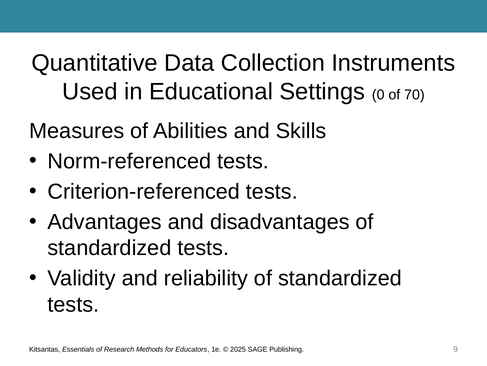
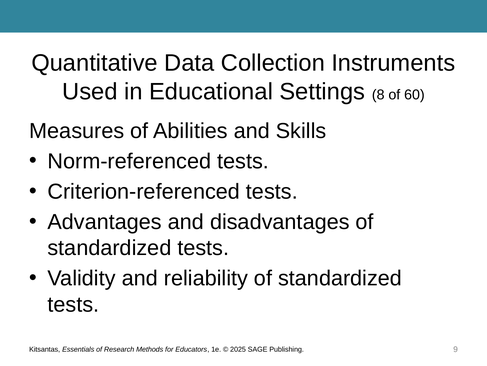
0: 0 -> 8 (378, 94)
70: 70 -> 60 (414, 94)
